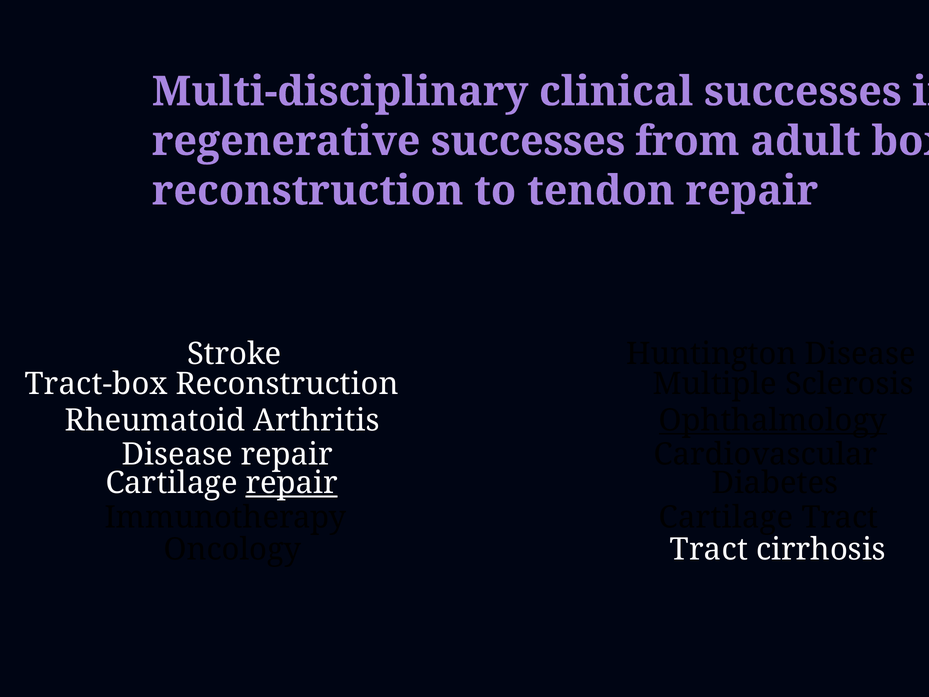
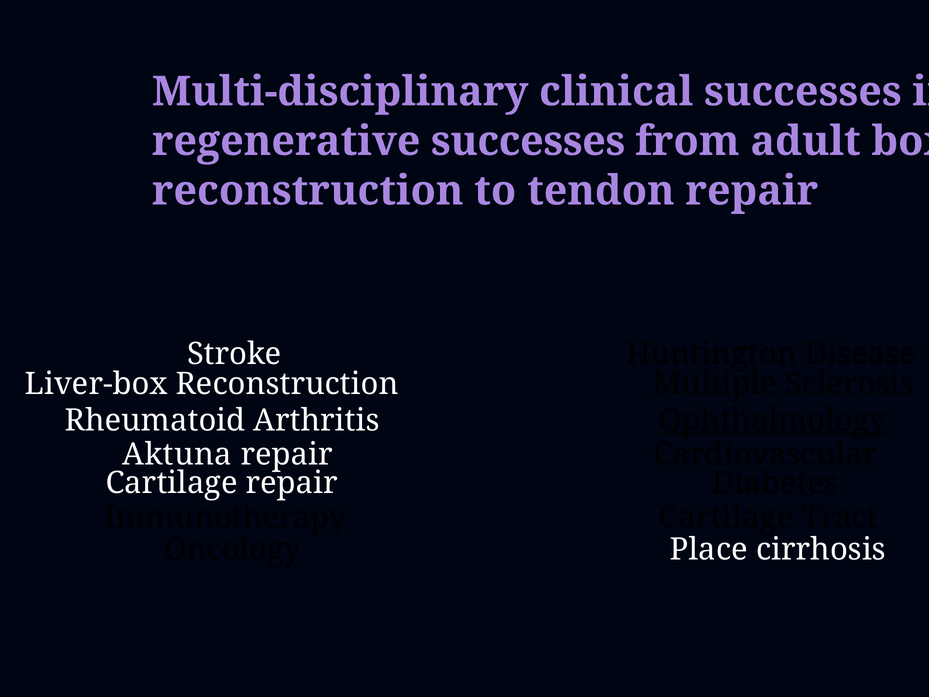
Tract-box: Tract-box -> Liver-box (96, 384)
Disease: Disease -> Aktuna (177, 454)
repair underline: present -> none (292, 483)
Tract: Tract -> Place (709, 549)
